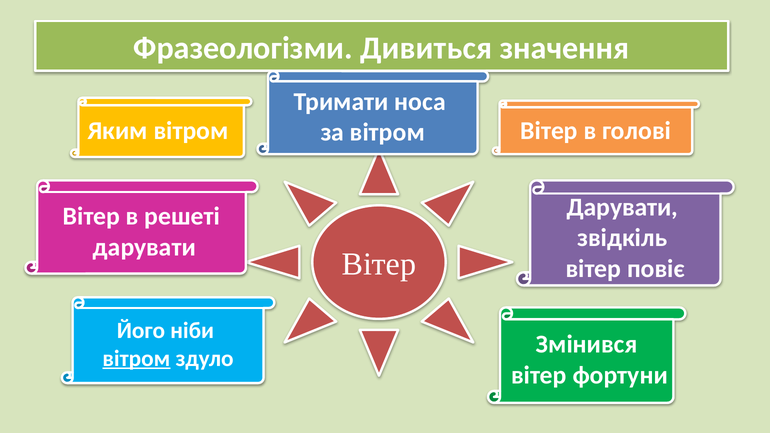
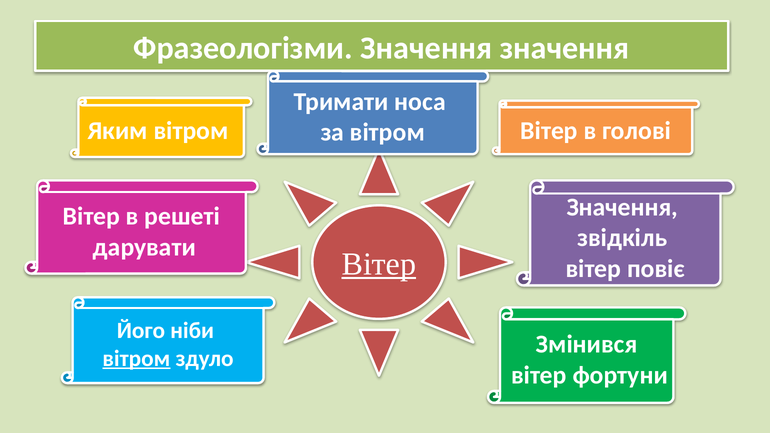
Фразеологізми Дивиться: Дивиться -> Значення (426, 48)
Дарувати: Дарувати -> Значення (622, 207)
Вітер underline: none -> present (379, 265)
